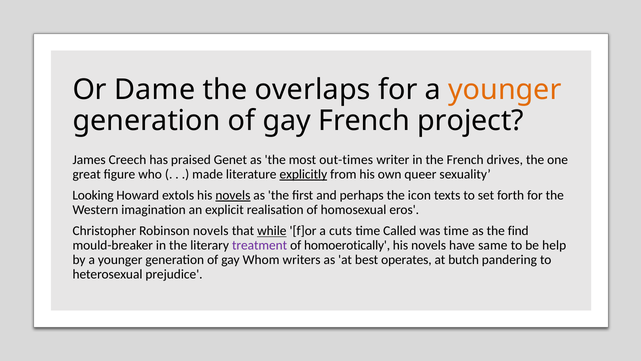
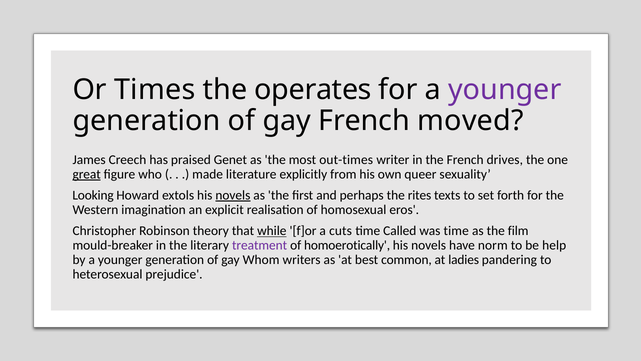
Dame: Dame -> Times (155, 89)
overlaps: overlaps -> operates (313, 89)
younger colour: orange -> purple (505, 89)
project: project -> moved (470, 120)
great underline: none -> present (87, 174)
explicitly underline: present -> none (303, 174)
icon: icon -> rites (420, 195)
Robinson novels: novels -> theory (211, 231)
find: find -> film (518, 231)
same: same -> norm (493, 245)
operates: operates -> common (406, 260)
butch: butch -> ladies (464, 260)
